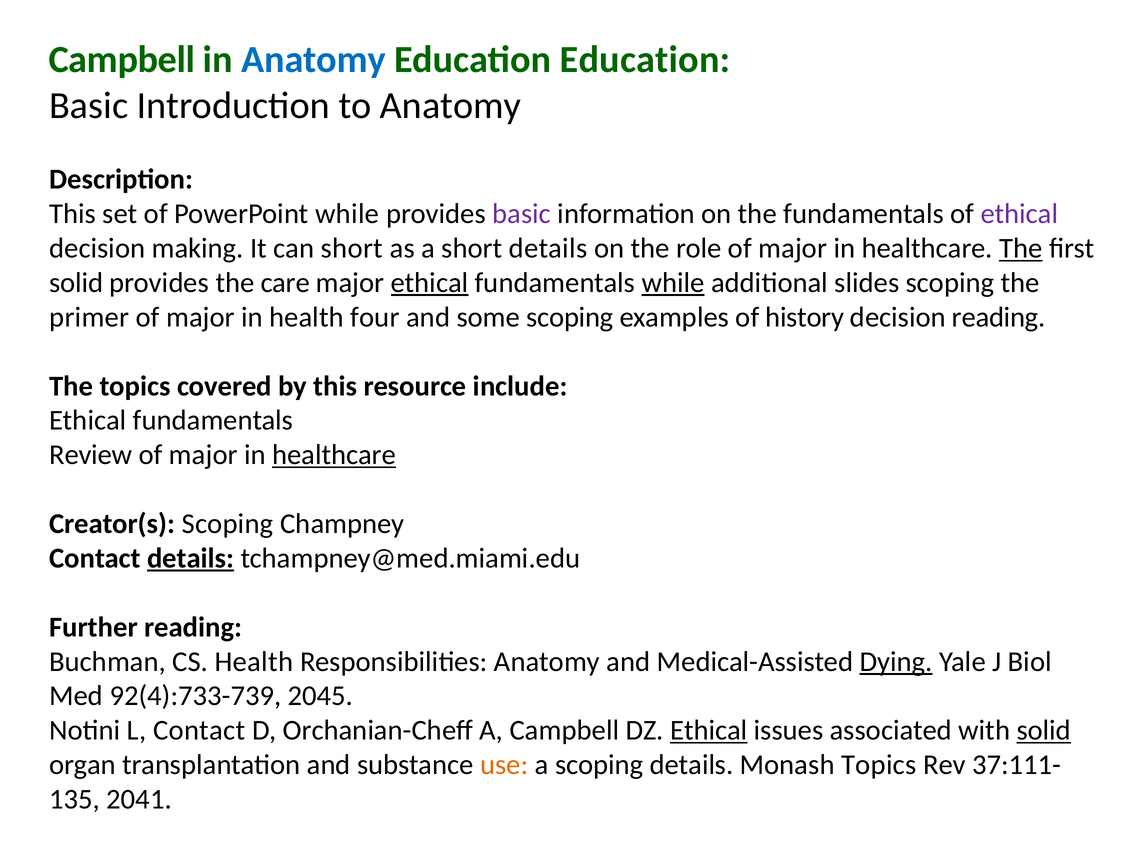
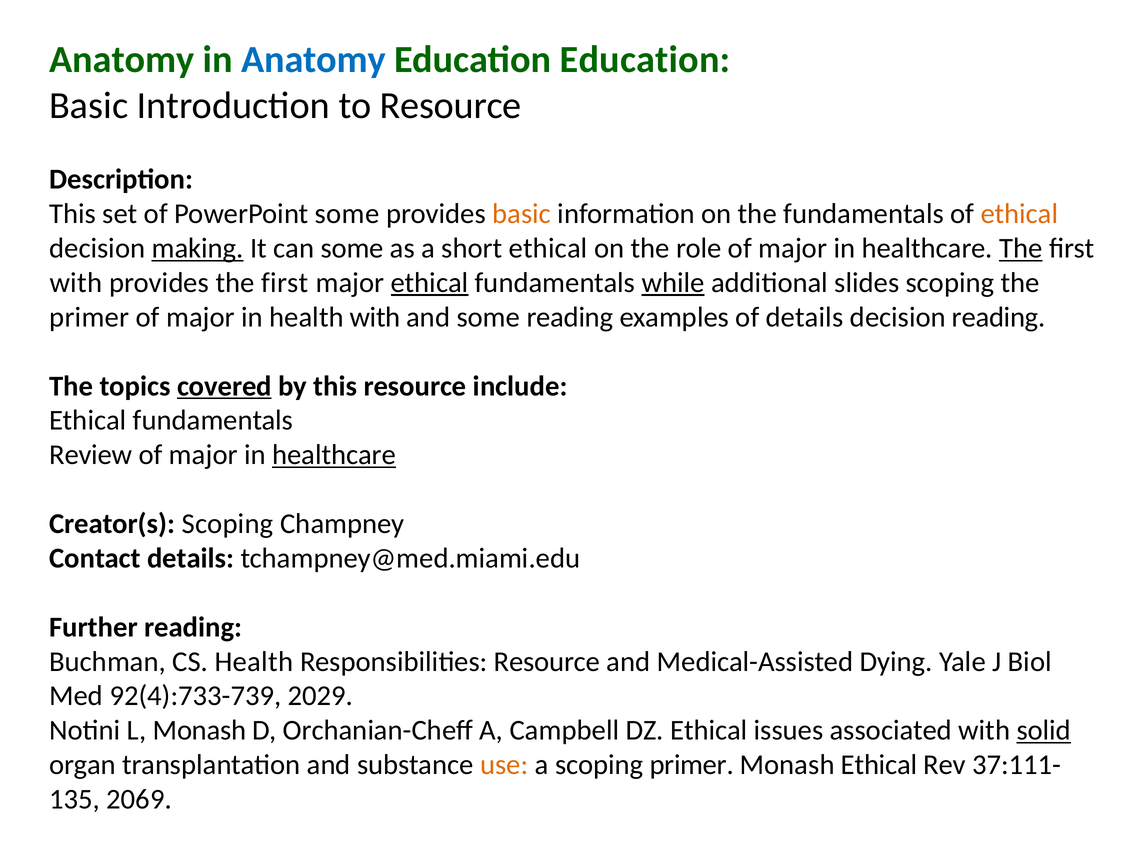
Campbell: Campbell -> Anatomy (122, 60)
to Anatomy: Anatomy -> Resource (451, 105)
PowerPoint while: while -> some (347, 214)
basic colour: purple -> orange (522, 214)
ethical colour: purple -> orange (1019, 214)
making underline: none -> present (198, 248)
can short: short -> some (352, 248)
short details: details -> ethical (548, 248)
solid: solid -> with (76, 283)
provides the care: care -> first (285, 283)
health four: four -> with (375, 317)
some scoping: scoping -> reading (570, 317)
of history: history -> details (805, 317)
covered underline: none -> present (224, 386)
details underline: present -> none (191, 558)
Responsibilities Anatomy: Anatomy -> Resource (547, 662)
Dying underline: present -> none (896, 662)
2045: 2045 -> 2029 (321, 696)
L Contact: Contact -> Monash (200, 730)
Ethical underline: present -> none (709, 730)
scoping details: details -> primer (692, 765)
Monash Topics: Topics -> Ethical (879, 765)
2041: 2041 -> 2069 (139, 799)
